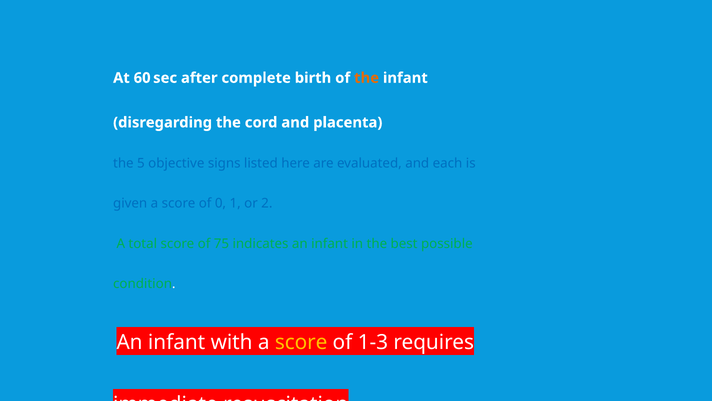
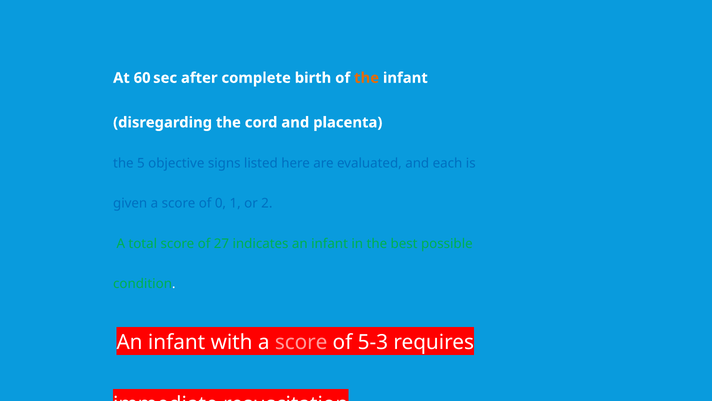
75: 75 -> 27 (221, 243)
score colour: yellow -> pink (301, 342)
1-3: 1-3 -> 5-3 (373, 342)
